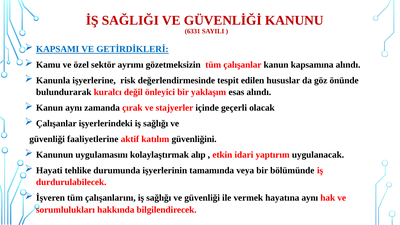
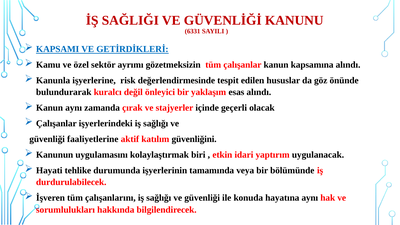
alıp: alıp -> biri (198, 155)
vermek: vermek -> konuda (248, 198)
